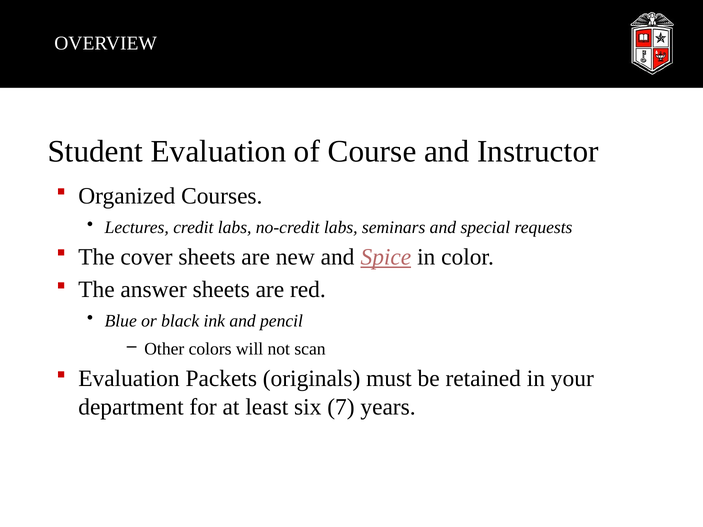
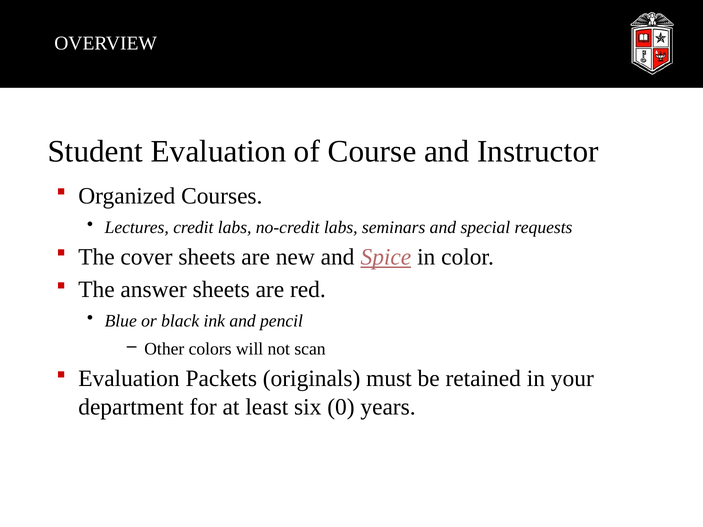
7: 7 -> 0 (341, 407)
